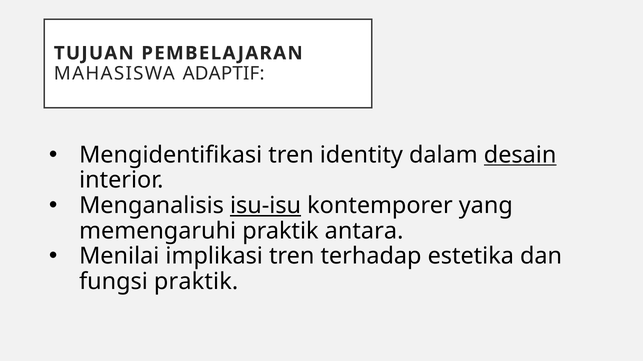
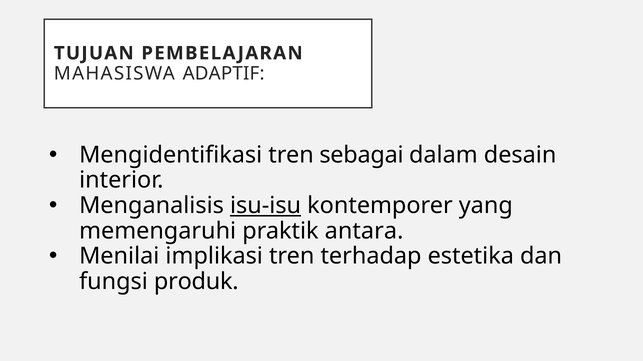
identity: identity -> sebagai (361, 155)
desain underline: present -> none (520, 155)
fungsi praktik: praktik -> produk (196, 282)
